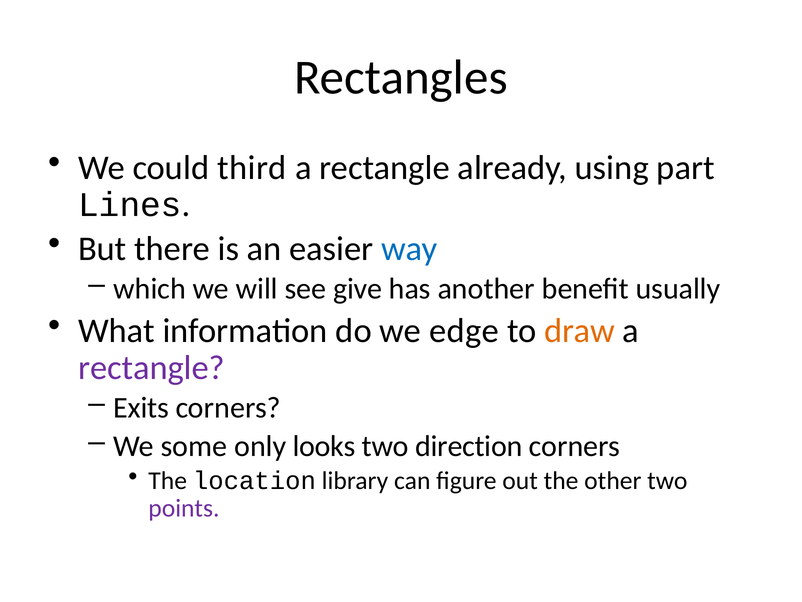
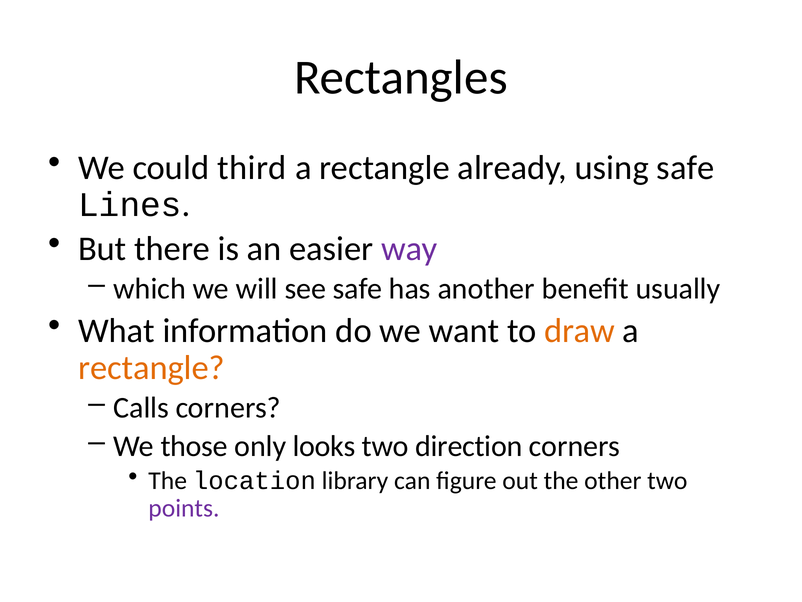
using part: part -> safe (685, 168)
way colour: blue -> purple (409, 249)
see give: give -> safe (358, 289)
edge: edge -> want (464, 330)
rectangle colour: purple -> orange (151, 368)
Exits: Exits -> Calls (141, 408)
some: some -> those (194, 446)
